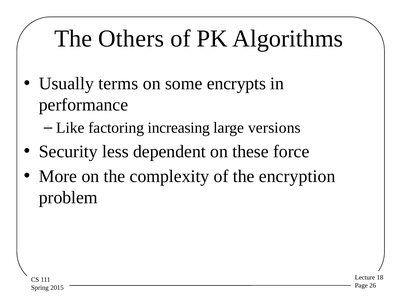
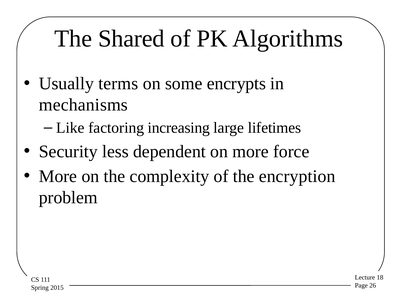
Others: Others -> Shared (131, 39)
performance: performance -> mechanisms (83, 105)
versions: versions -> lifetimes (274, 128)
on these: these -> more (251, 151)
